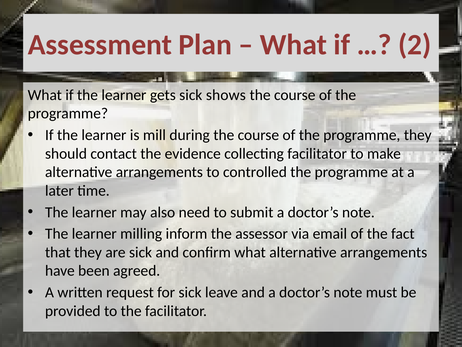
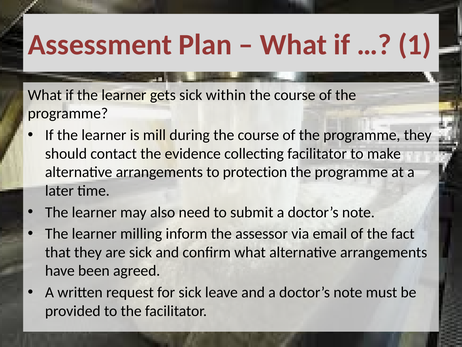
2: 2 -> 1 (415, 45)
shows: shows -> within (226, 95)
controlled: controlled -> protection (255, 172)
